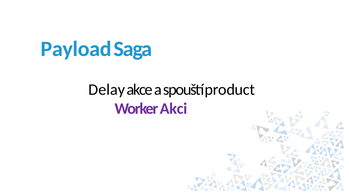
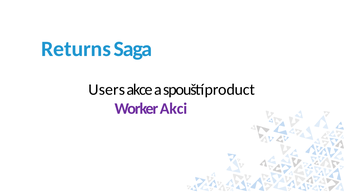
Payload: Payload -> Returns (76, 49)
Delay: Delay -> Users (107, 90)
